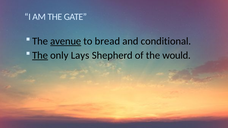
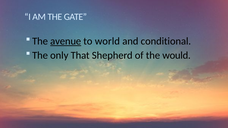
bread: bread -> world (107, 41)
The underline: present -> none (40, 55)
Lays: Lays -> That (80, 55)
